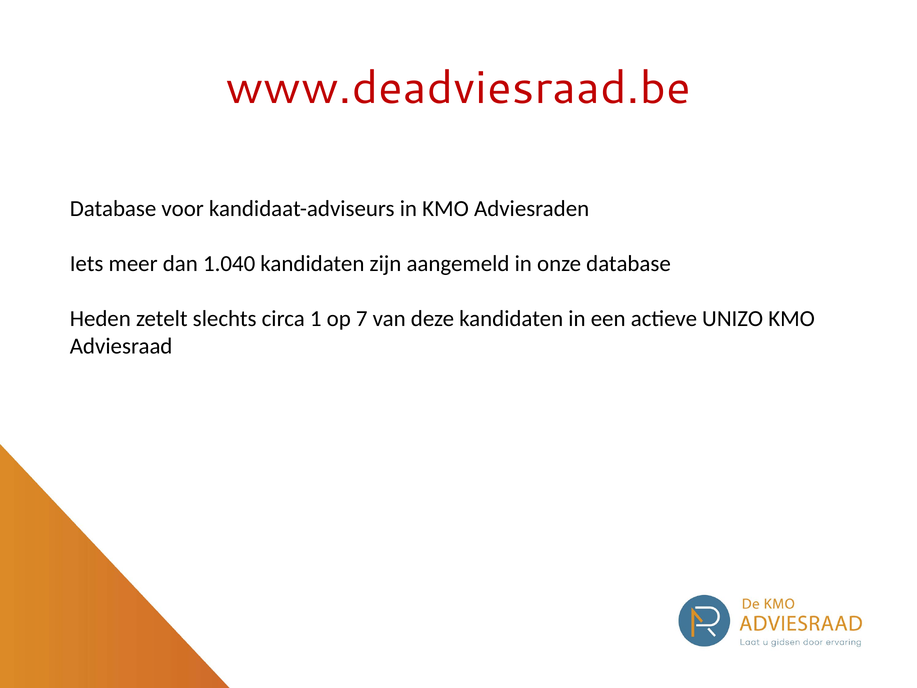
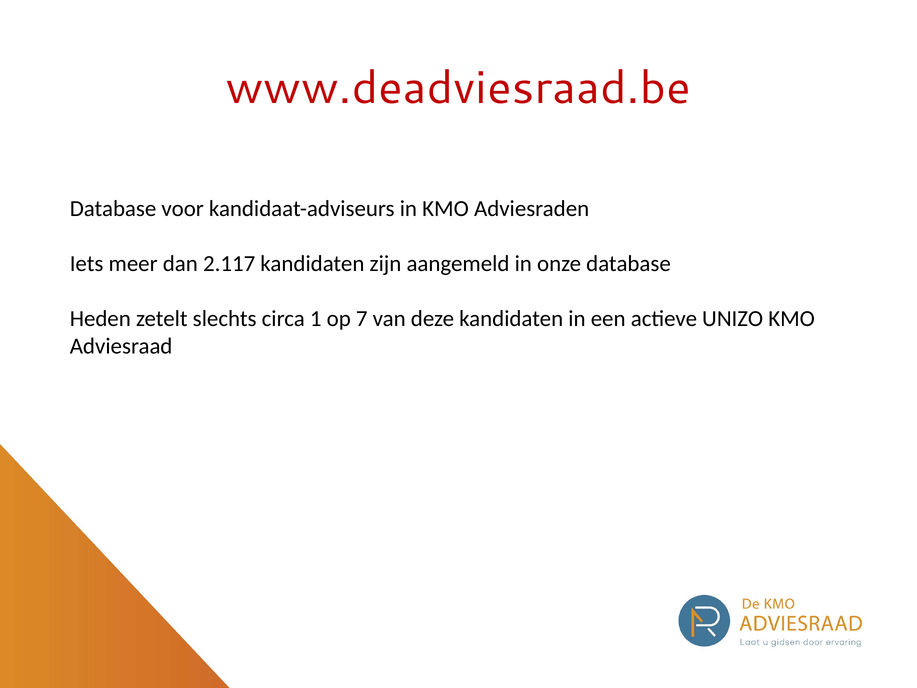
1.040: 1.040 -> 2.117 (229, 264)
